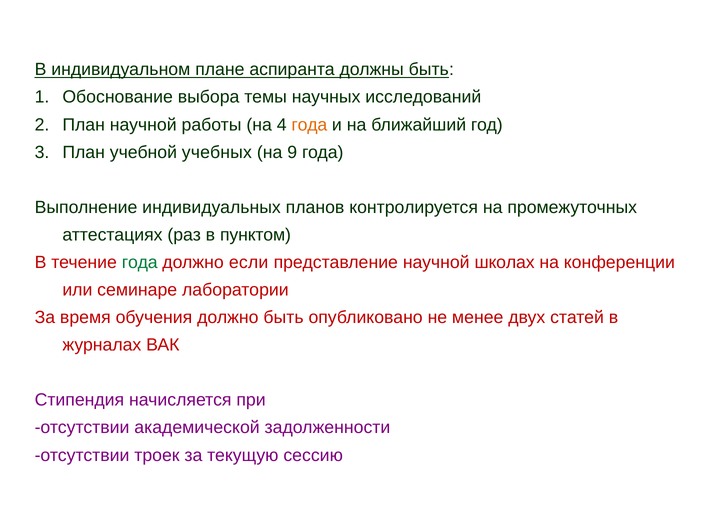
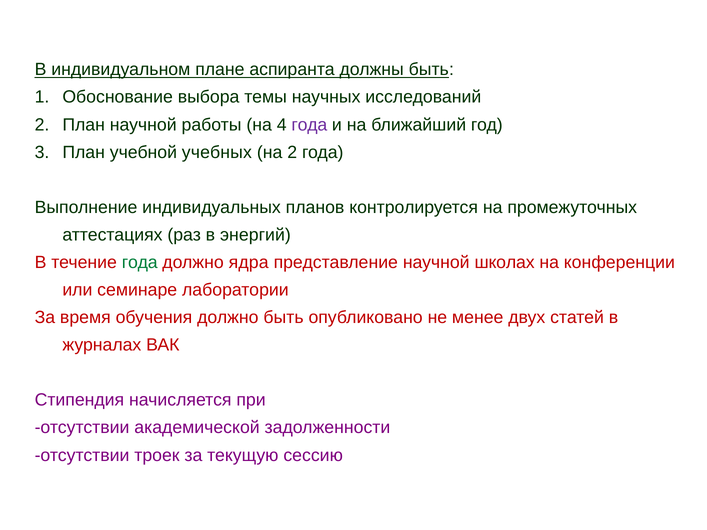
года colour: orange -> purple (309, 125)
на 9: 9 -> 2 (292, 152)
пунктом: пунктом -> энергий (255, 235)
если: если -> ядра (249, 263)
